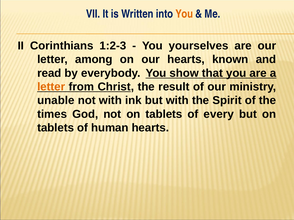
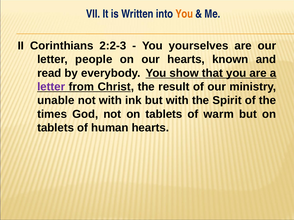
1:2-3: 1:2-3 -> 2:2-3 (113, 46)
among: among -> people (94, 60)
letter colour: orange -> purple (51, 87)
every: every -> warm (219, 114)
